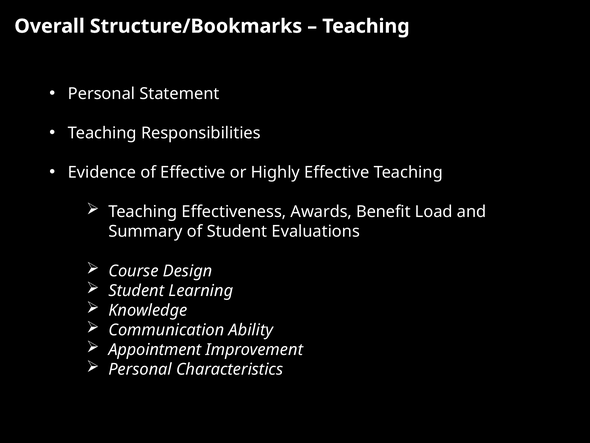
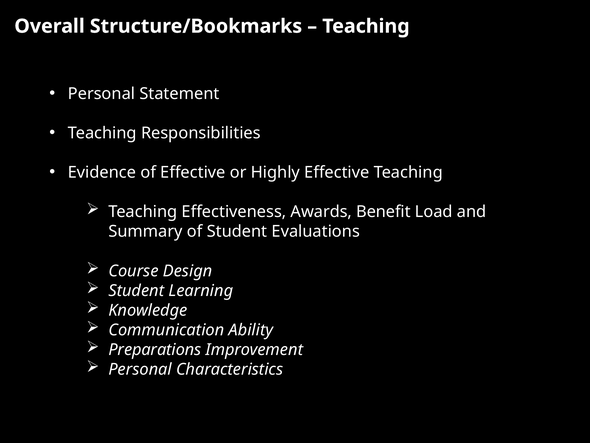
Appointment: Appointment -> Preparations (155, 349)
